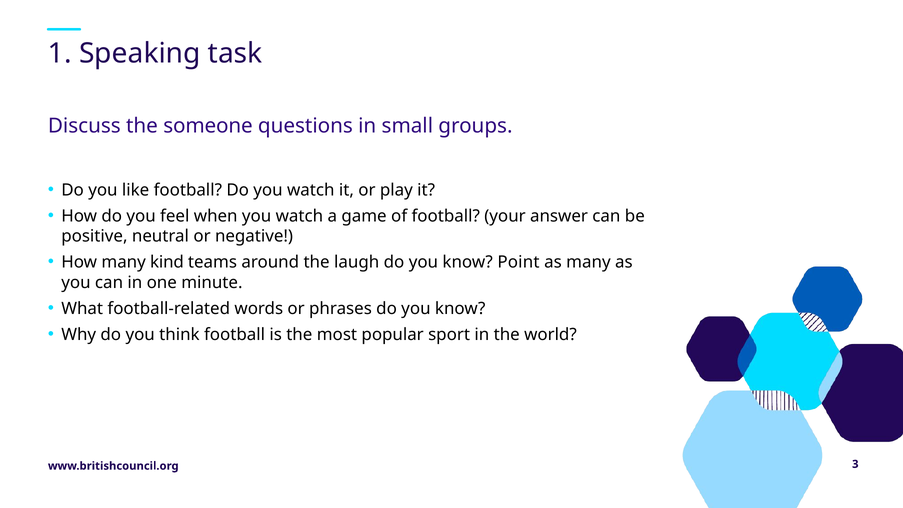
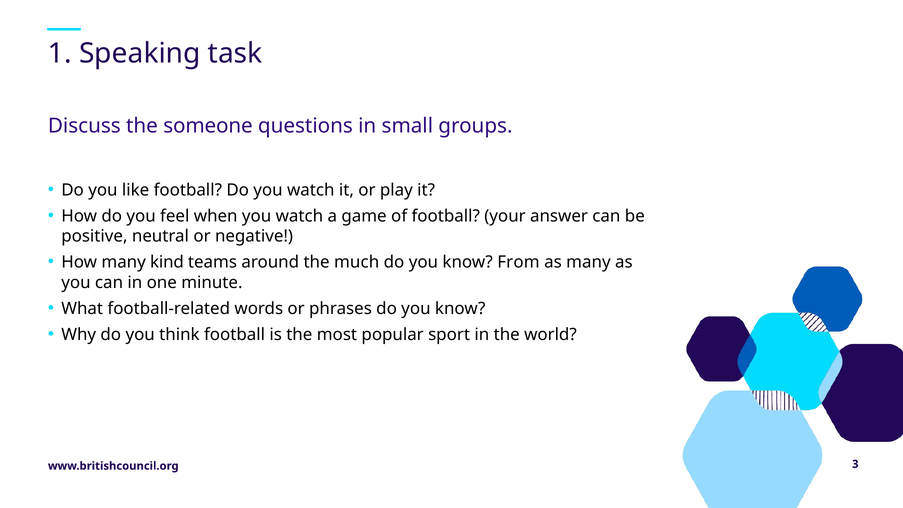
laugh: laugh -> much (357, 262)
Point: Point -> From (518, 262)
